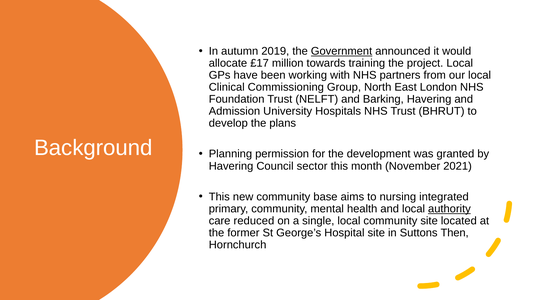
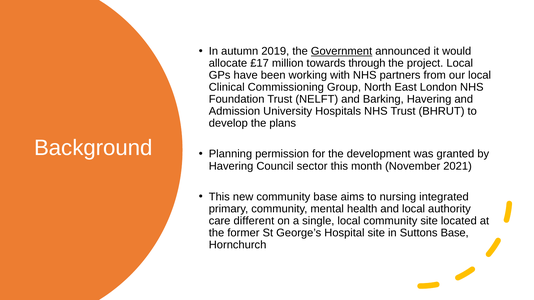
training: training -> through (367, 63)
authority underline: present -> none (449, 209)
reduced: reduced -> different (254, 221)
Suttons Then: Then -> Base (455, 233)
